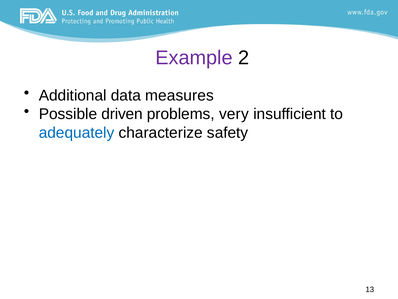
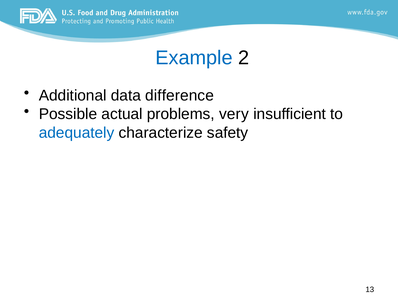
Example colour: purple -> blue (194, 58)
measures: measures -> difference (180, 95)
driven: driven -> actual (122, 114)
